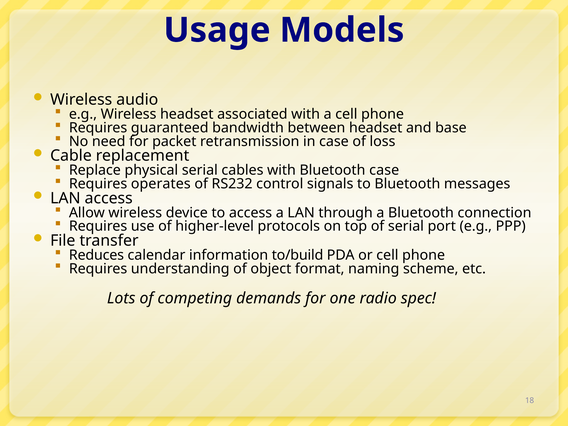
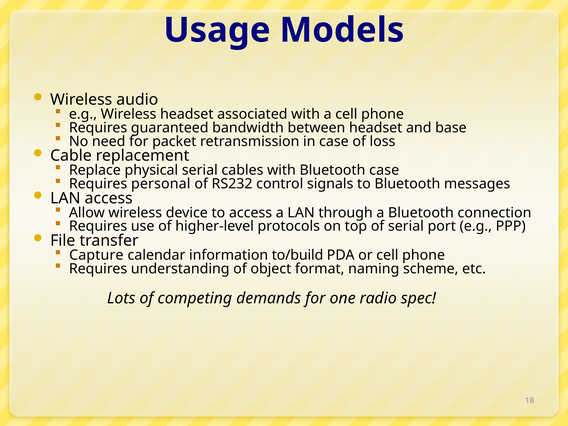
operates: operates -> personal (161, 184)
Reduces: Reduces -> Capture (96, 255)
